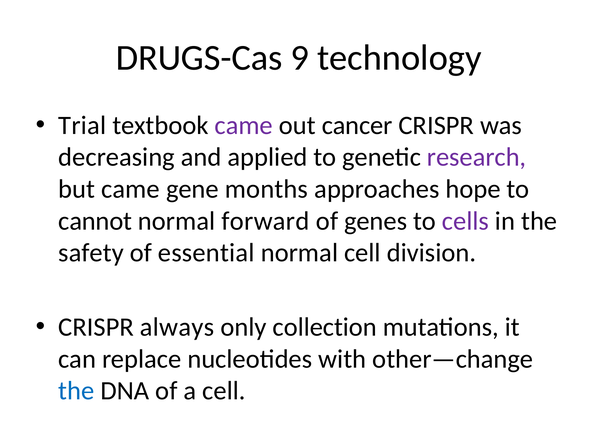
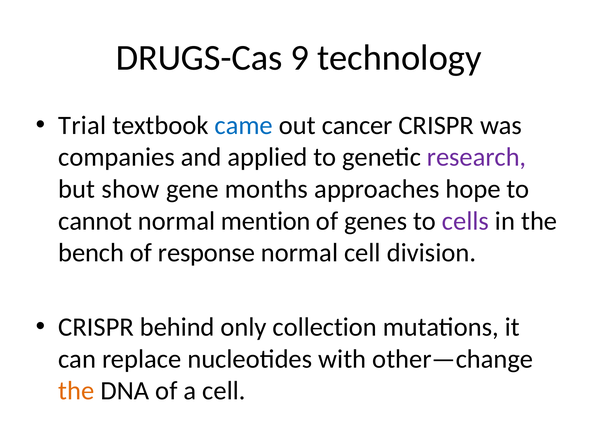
came colour: purple -> blue (244, 125)
decreasing: decreasing -> companies (117, 157)
but came: came -> show (130, 189)
forward: forward -> mention (266, 221)
safety: safety -> bench (91, 253)
essential: essential -> response (206, 253)
always: always -> behind (177, 327)
the colour: blue -> orange (76, 391)
